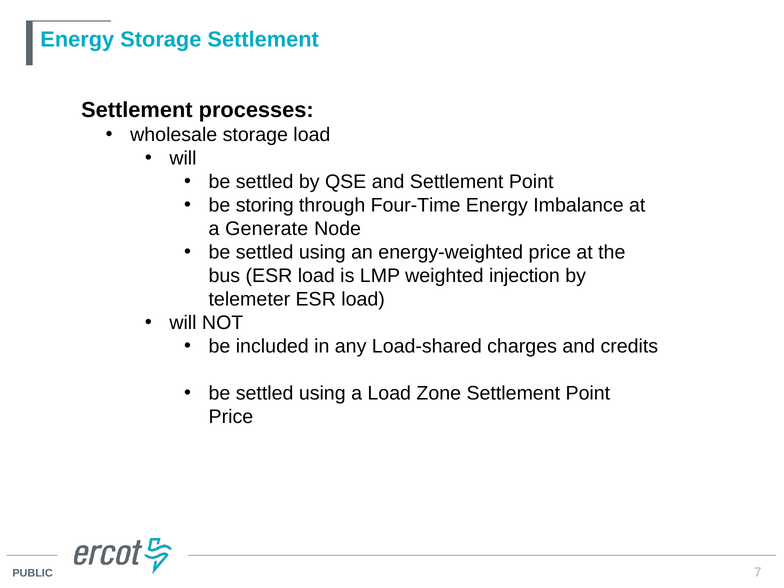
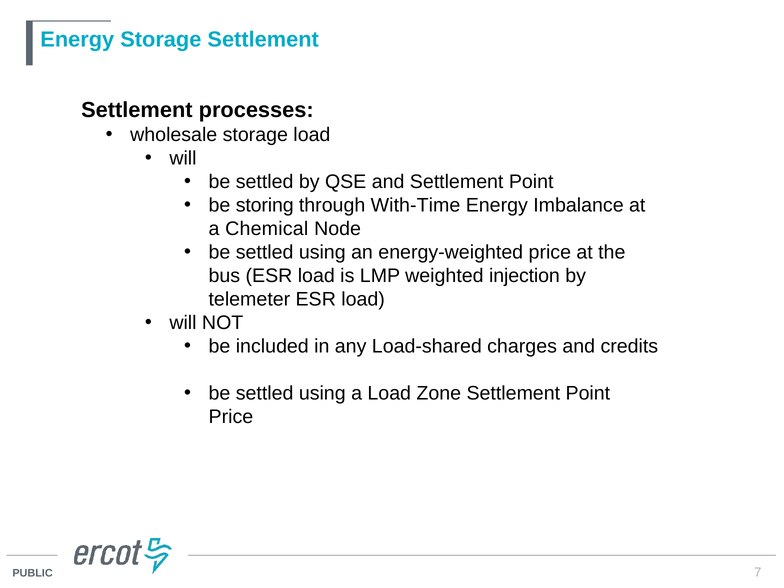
Four-Time: Four-Time -> With-Time (416, 205)
Generate: Generate -> Chemical (267, 229)
